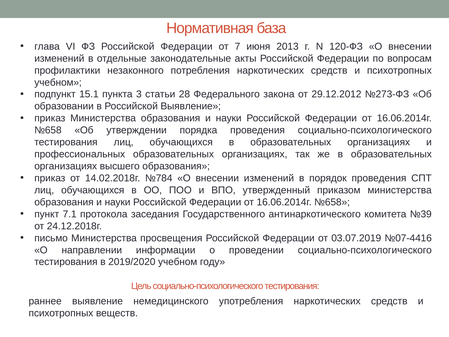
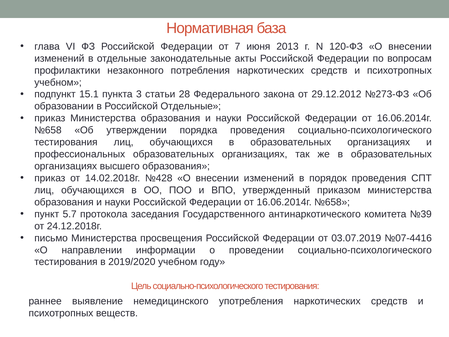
Российской Выявление: Выявление -> Отдельные (191, 106)
№784: №784 -> №428 (159, 178)
7.1: 7.1 -> 5.7 (70, 214)
